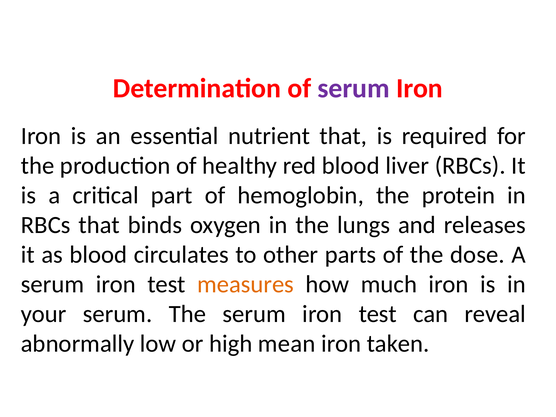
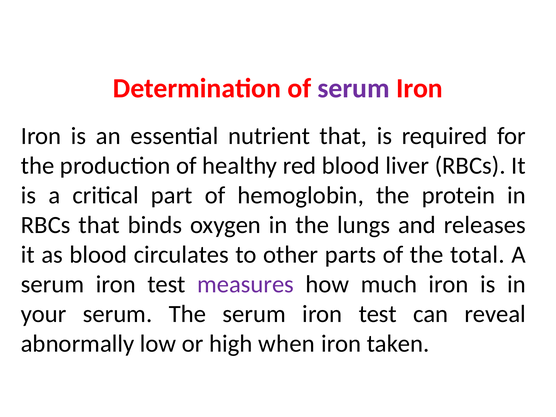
dose: dose -> total (477, 255)
measures colour: orange -> purple (246, 284)
mean: mean -> when (287, 344)
